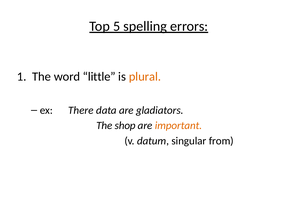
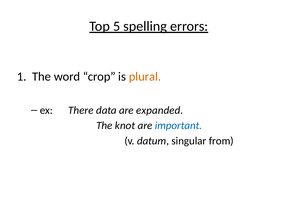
little: little -> crop (99, 77)
gladiators: gladiators -> expanded (160, 110)
shop: shop -> knot (125, 126)
important colour: orange -> blue (178, 126)
